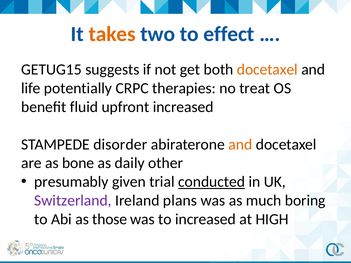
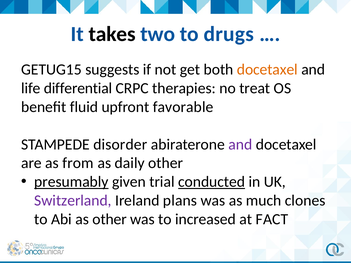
takes colour: orange -> black (112, 34)
effect: effect -> drugs (229, 34)
potentially: potentially -> differential (78, 88)
upfront increased: increased -> favorable (183, 107)
and colour: orange -> purple (240, 145)
bone: bone -> from (78, 163)
presumably underline: none -> present (71, 182)
boring: boring -> clones (305, 201)
as those: those -> other (110, 219)
HIGH: HIGH -> FACT (272, 219)
